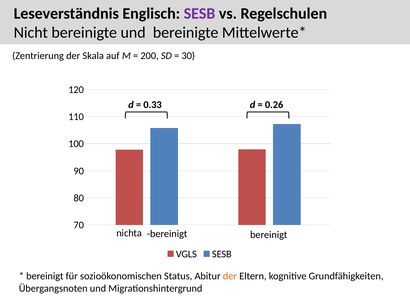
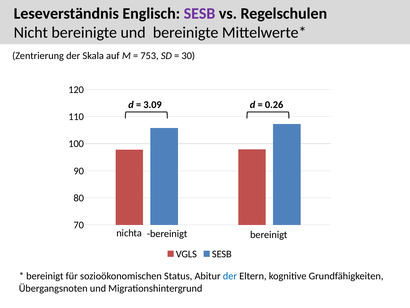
200: 200 -> 753 (150, 56)
0.33: 0.33 -> 3.09 (153, 105)
der colour: orange -> blue (230, 276)
